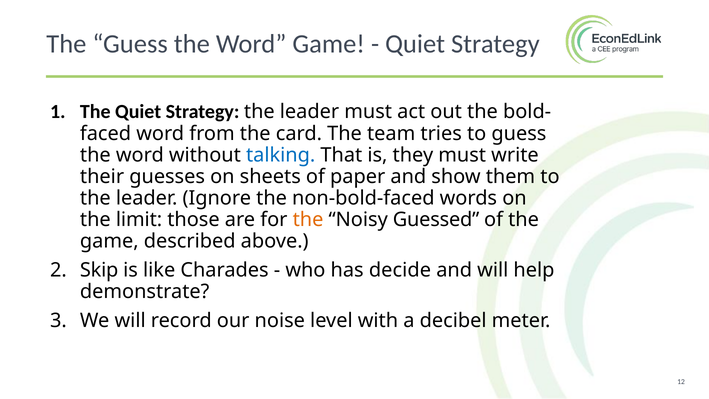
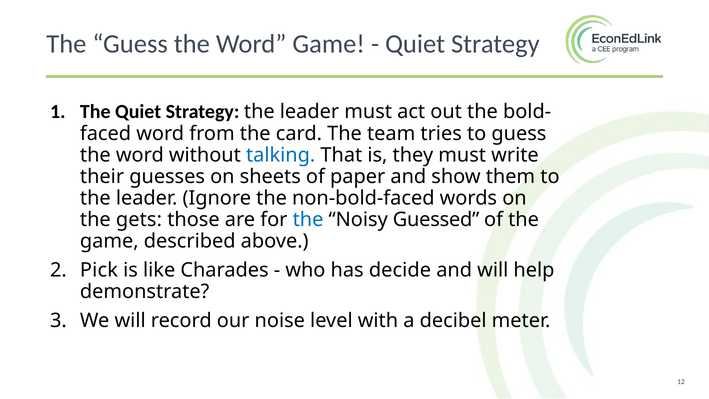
limit: limit -> gets (139, 220)
the colour: orange -> blue (308, 220)
Skip: Skip -> Pick (99, 270)
